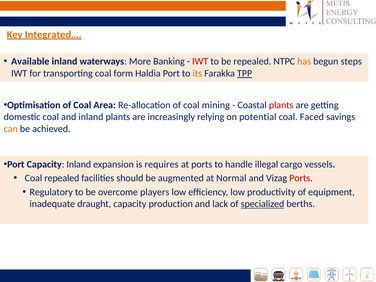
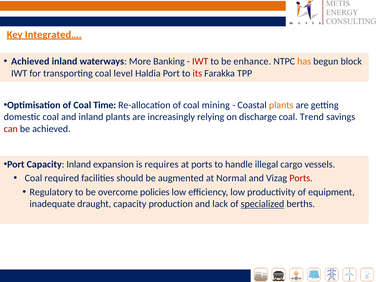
Available: Available -> Achieved (30, 61)
be repealed: repealed -> enhance (252, 61)
steps: steps -> block (351, 61)
form: form -> level (123, 73)
its colour: orange -> red (197, 73)
TPP underline: present -> none (245, 73)
Area: Area -> Time (105, 105)
plants colour: red -> orange (281, 105)
potential: potential -> discharge (258, 117)
Faced: Faced -> Trend (312, 117)
can colour: orange -> red (11, 129)
Coal repealed: repealed -> required (62, 178)
players: players -> policies (155, 192)
